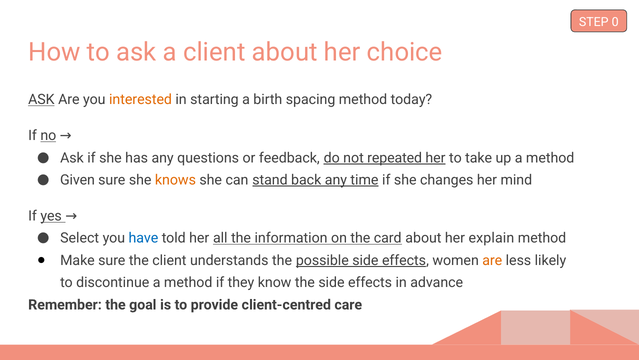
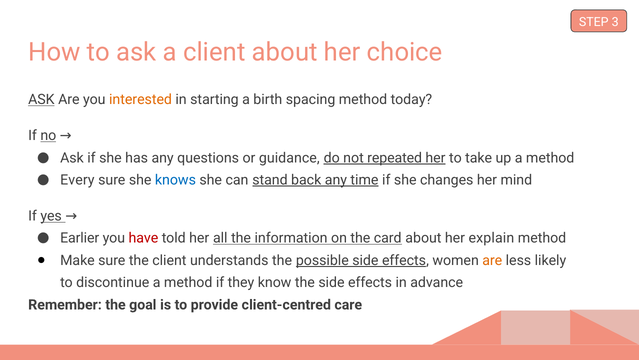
0: 0 -> 3 (615, 22)
feedback: feedback -> guidance (289, 158)
Given: Given -> Every (77, 180)
knows colour: orange -> blue (175, 180)
Select: Select -> Earlier (80, 238)
have colour: blue -> red (143, 238)
